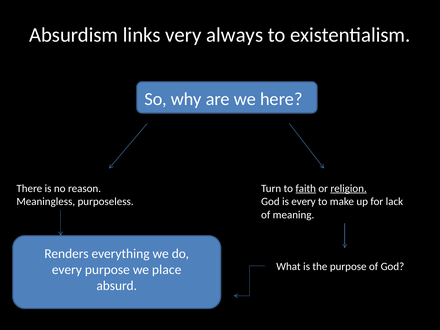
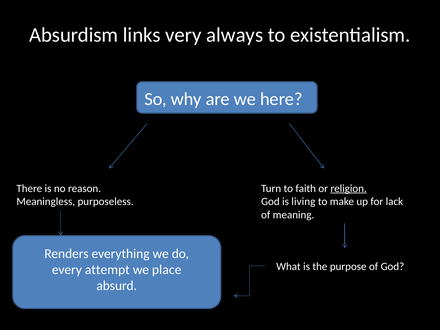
faith underline: present -> none (306, 188)
is every: every -> living (303, 202)
every purpose: purpose -> attempt (107, 270)
